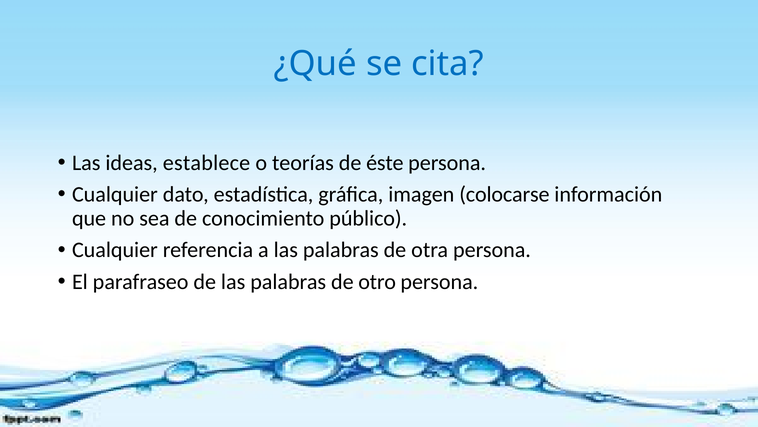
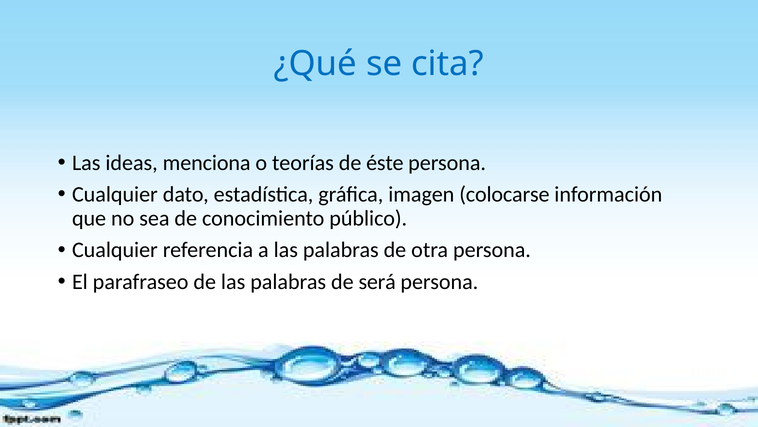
establece: establece -> menciona (207, 162)
otro: otro -> será (377, 282)
